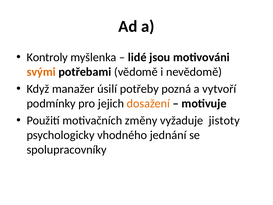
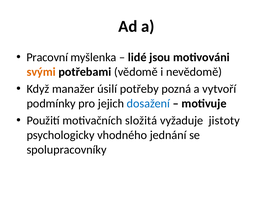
Kontroly: Kontroly -> Pracovní (47, 57)
dosažení colour: orange -> blue (148, 103)
změny: změny -> složitá (141, 120)
